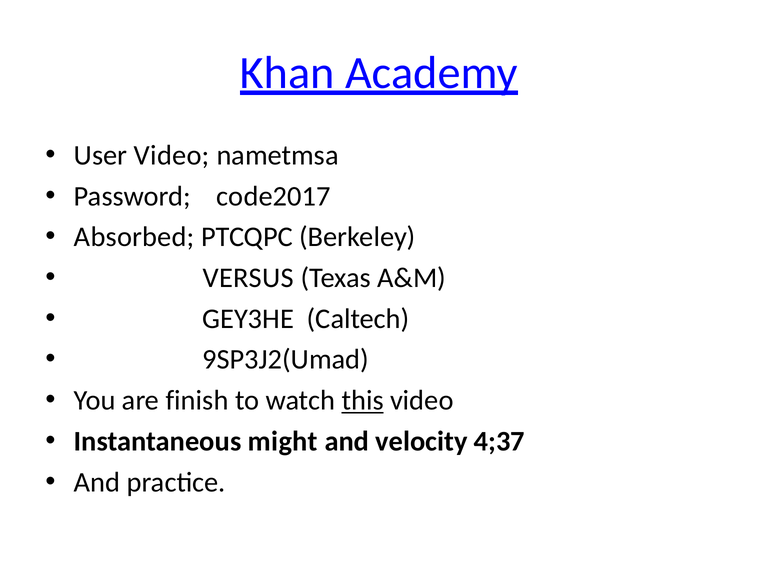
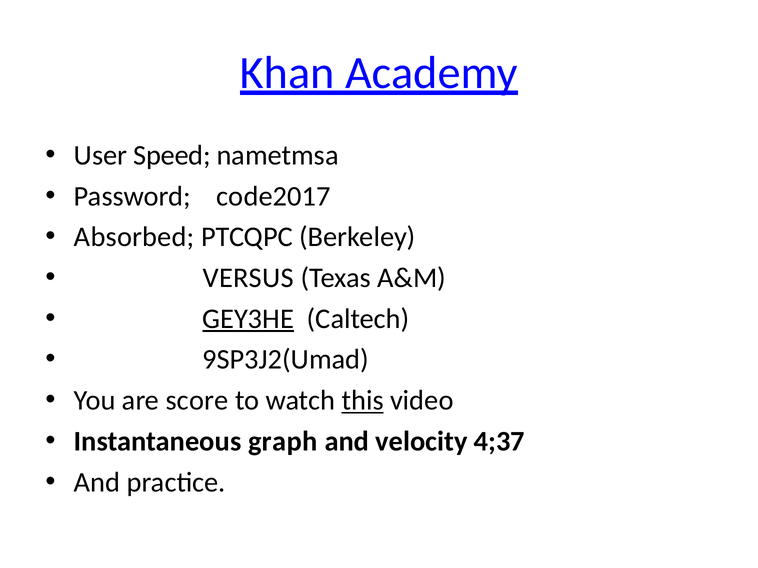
User Video: Video -> Speed (172, 155)
GEY3HE underline: none -> present (248, 319)
finish: finish -> score (197, 401)
might: might -> graph (283, 442)
